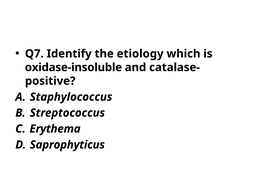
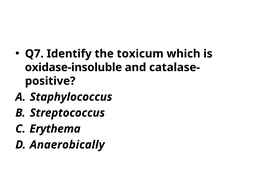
etiology: etiology -> toxicum (140, 54)
Saprophyticus: Saprophyticus -> Anaerobically (67, 145)
